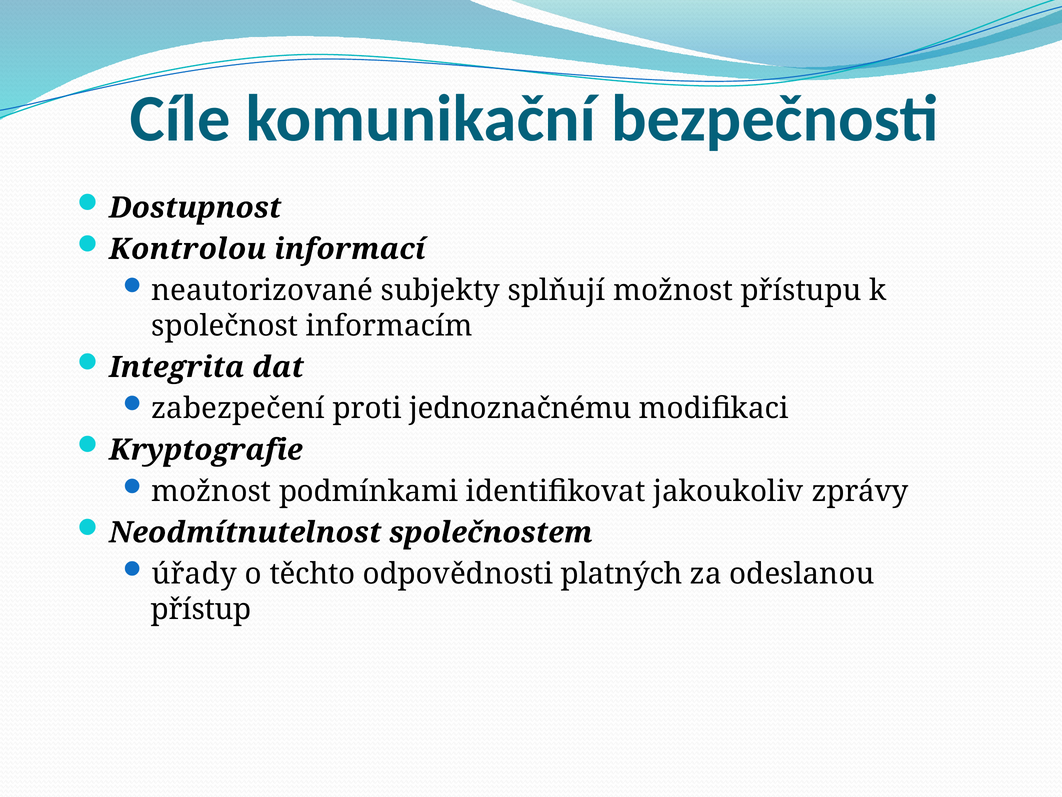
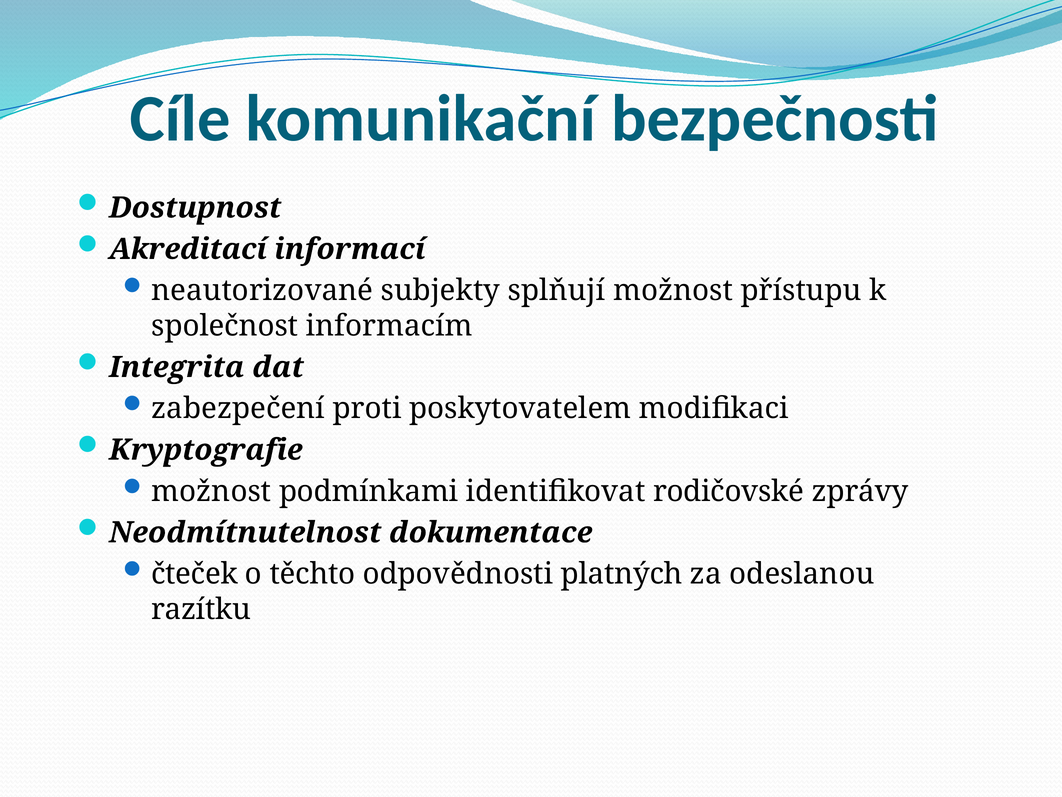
Kontrolou: Kontrolou -> Akreditací (188, 249)
jednoznačnému: jednoznačnému -> poskytovatelem (520, 408)
jakoukoliv: jakoukoliv -> rodičovské (729, 491)
společnostem: společnostem -> dokumentace (491, 532)
úřady: úřady -> čteček (194, 574)
přístup: přístup -> razítku (201, 609)
